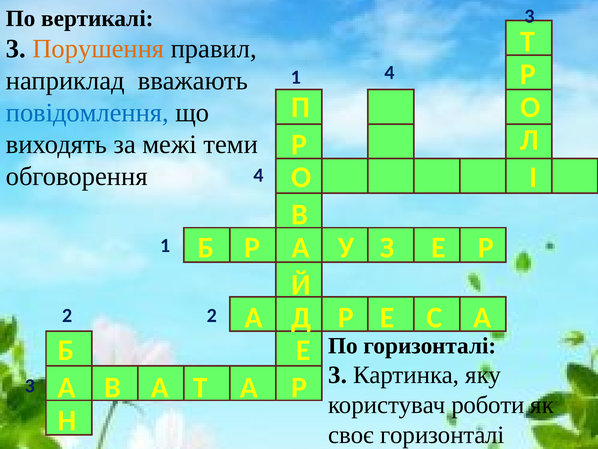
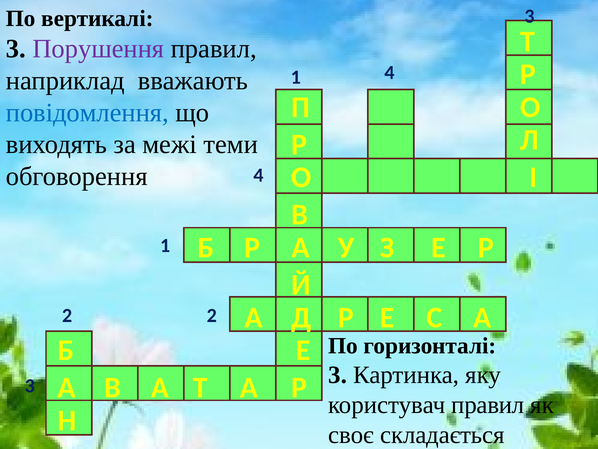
Порушення colour: orange -> purple (98, 49)
користувач роботи: роботи -> правил (488, 404)
своє горизонталі: горизонталі -> складається (442, 434)
